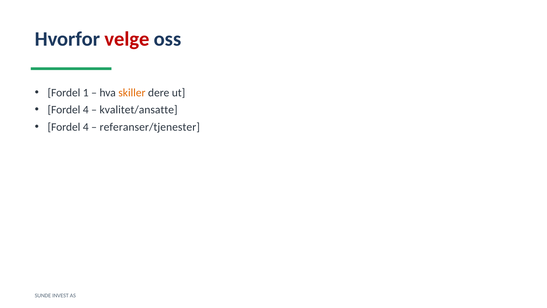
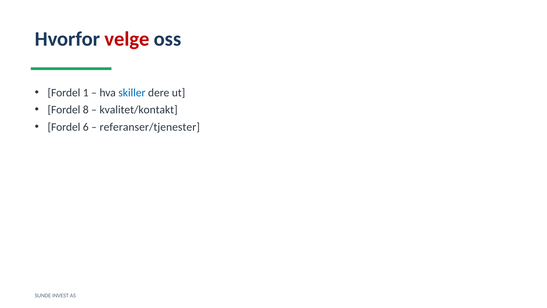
skiller colour: orange -> blue (132, 93)
4: 4 -> 8 (86, 110)
kvalitet/ansatte: kvalitet/ansatte -> kvalitet/kontakt (139, 110)
4: 4 -> 6 (86, 127)
